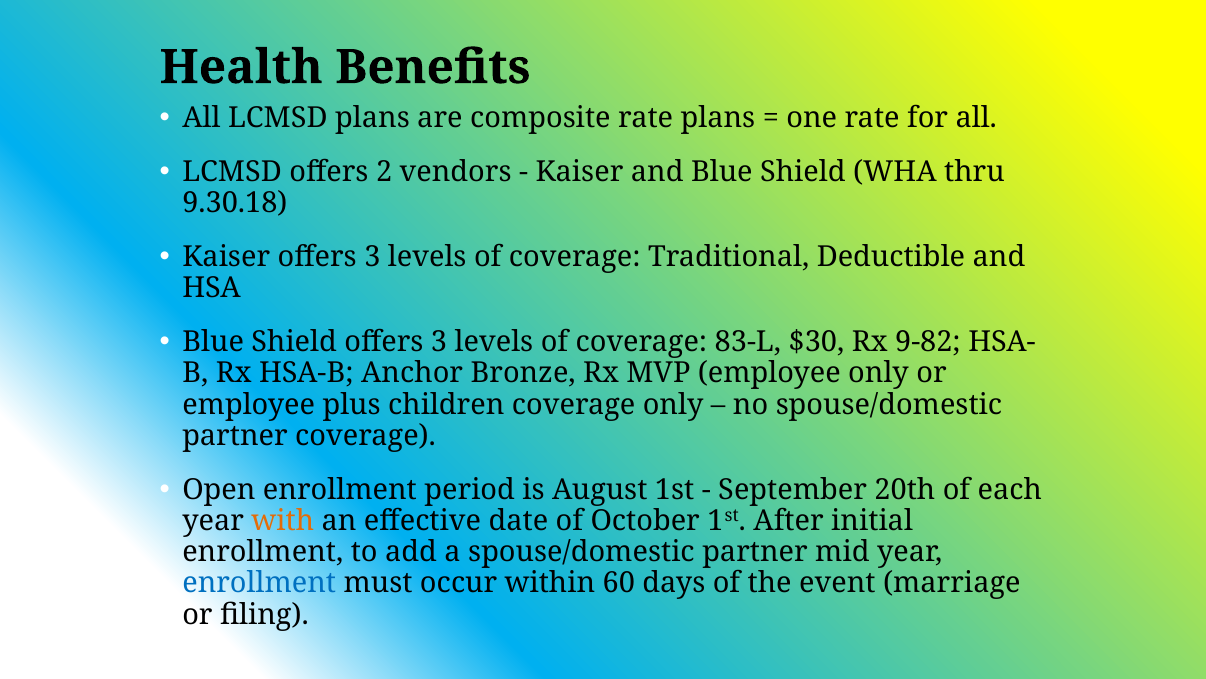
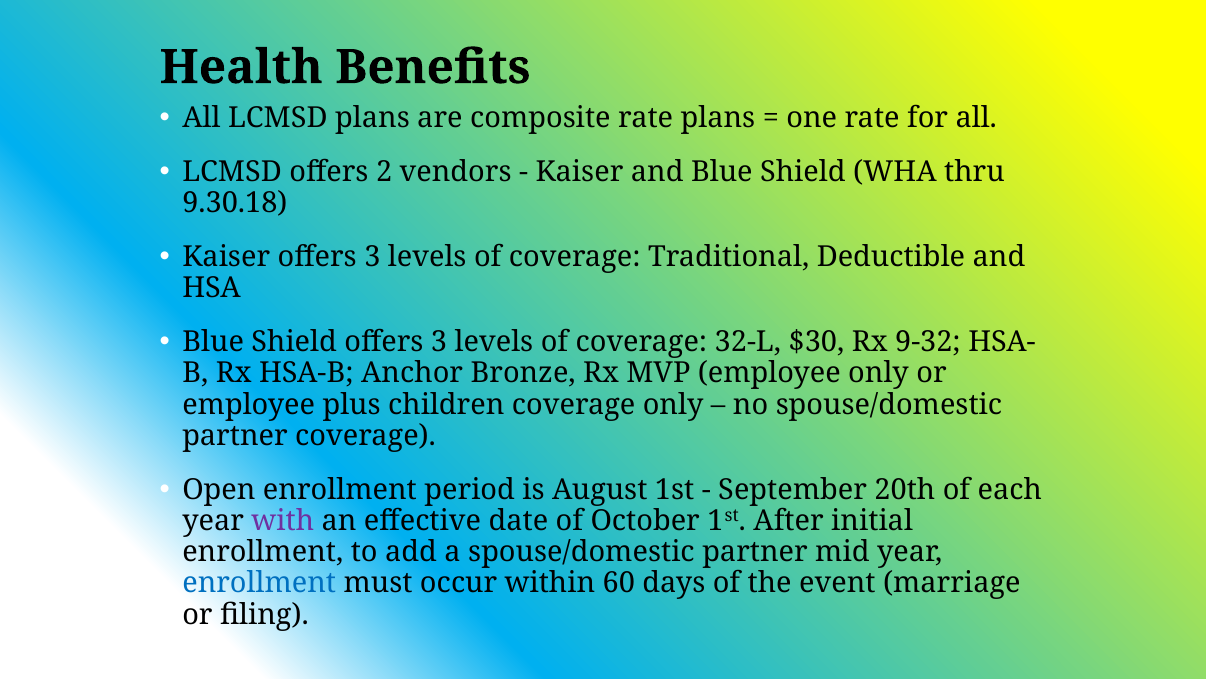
83-L: 83-L -> 32-L (748, 342)
9-82: 9-82 -> 9-32 (928, 342)
with colour: orange -> purple (283, 520)
